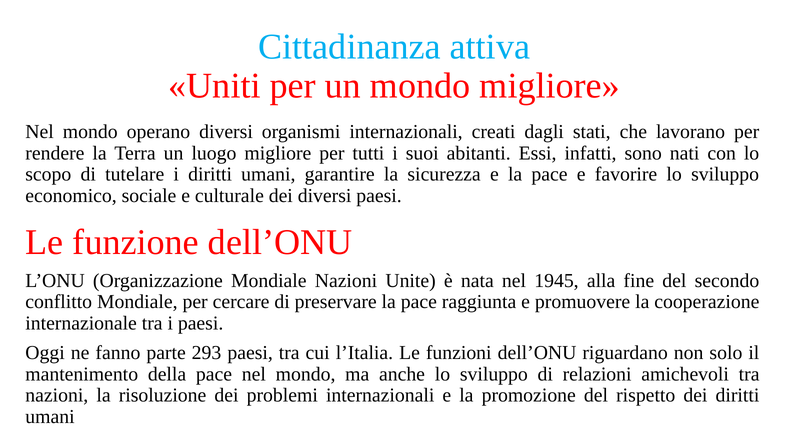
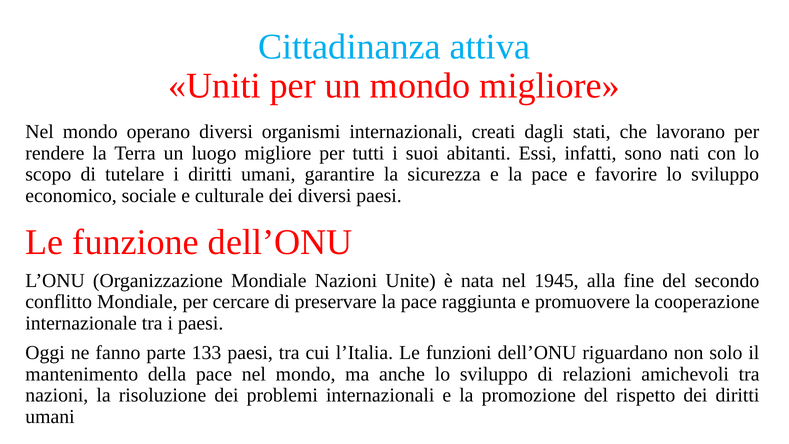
293: 293 -> 133 (207, 353)
